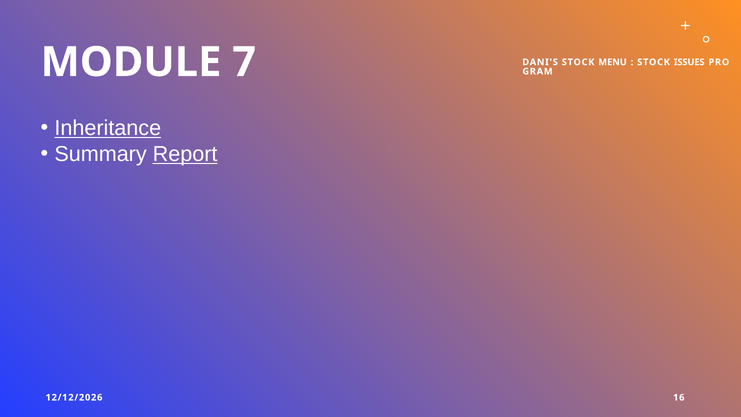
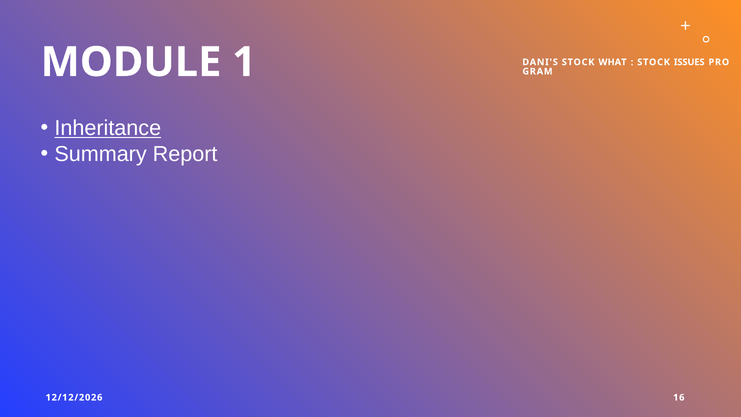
7: 7 -> 1 (244, 62)
MENU: MENU -> WHAT (613, 62)
Report underline: present -> none (185, 154)
